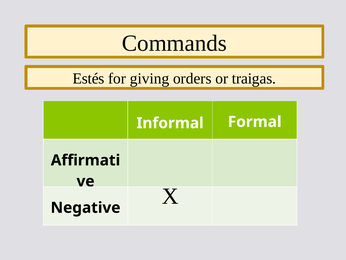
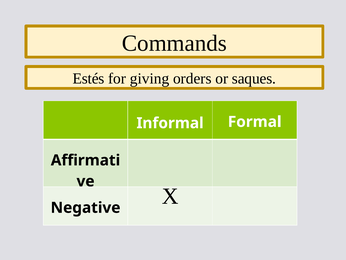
traigas: traigas -> saques (254, 78)
